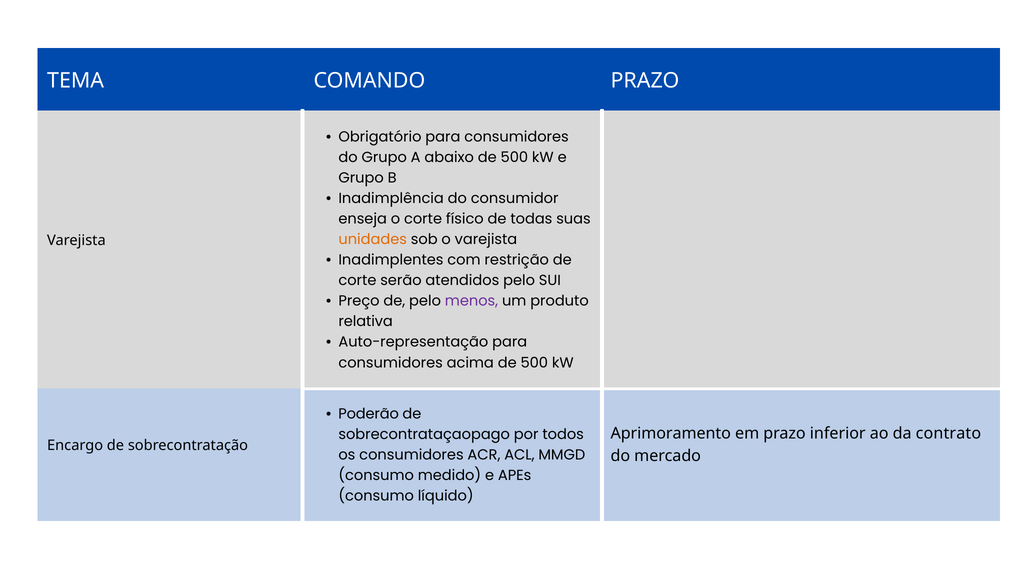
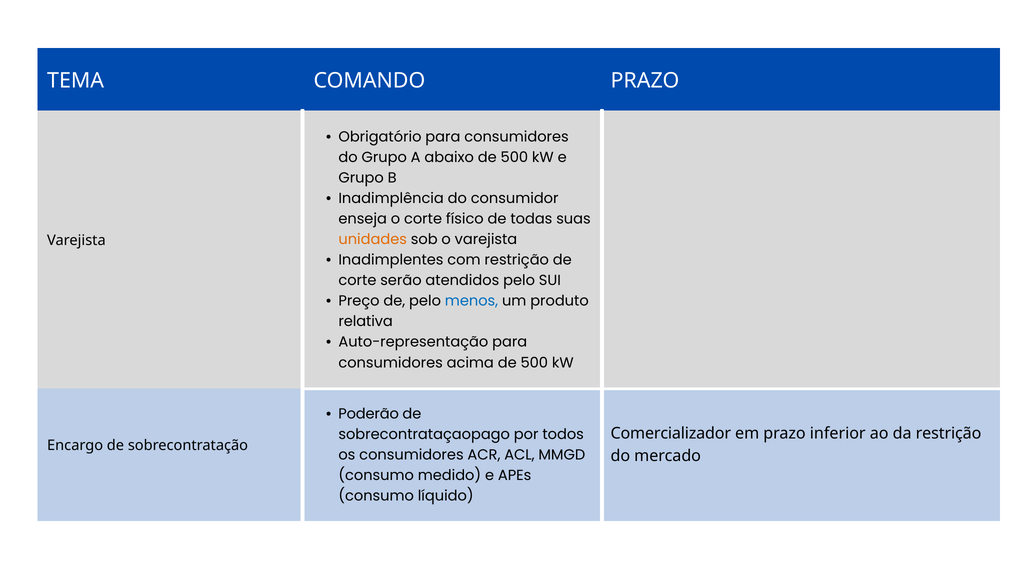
menos colour: purple -> blue (471, 301)
Aprimoramento: Aprimoramento -> Comercializador (671, 433)
da contrato: contrato -> restrição (949, 433)
